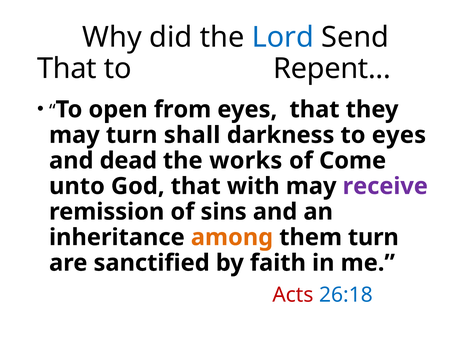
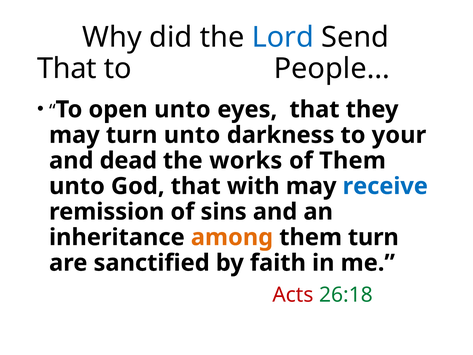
Repent: Repent -> People (332, 69)
open from: from -> unto (182, 109)
turn shall: shall -> unto (192, 135)
to eyes: eyes -> your (399, 135)
of Come: Come -> Them (353, 161)
receive colour: purple -> blue (385, 186)
26:18 colour: blue -> green (346, 295)
